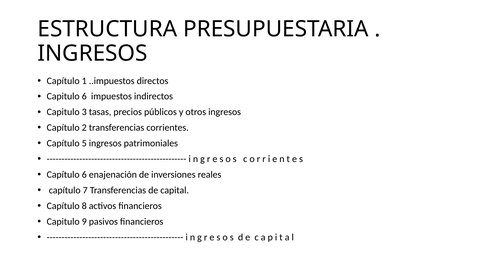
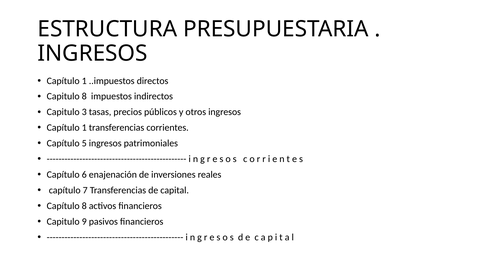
Capitulo 6: 6 -> 8 (84, 96)
2: 2 -> 1 (84, 128)
